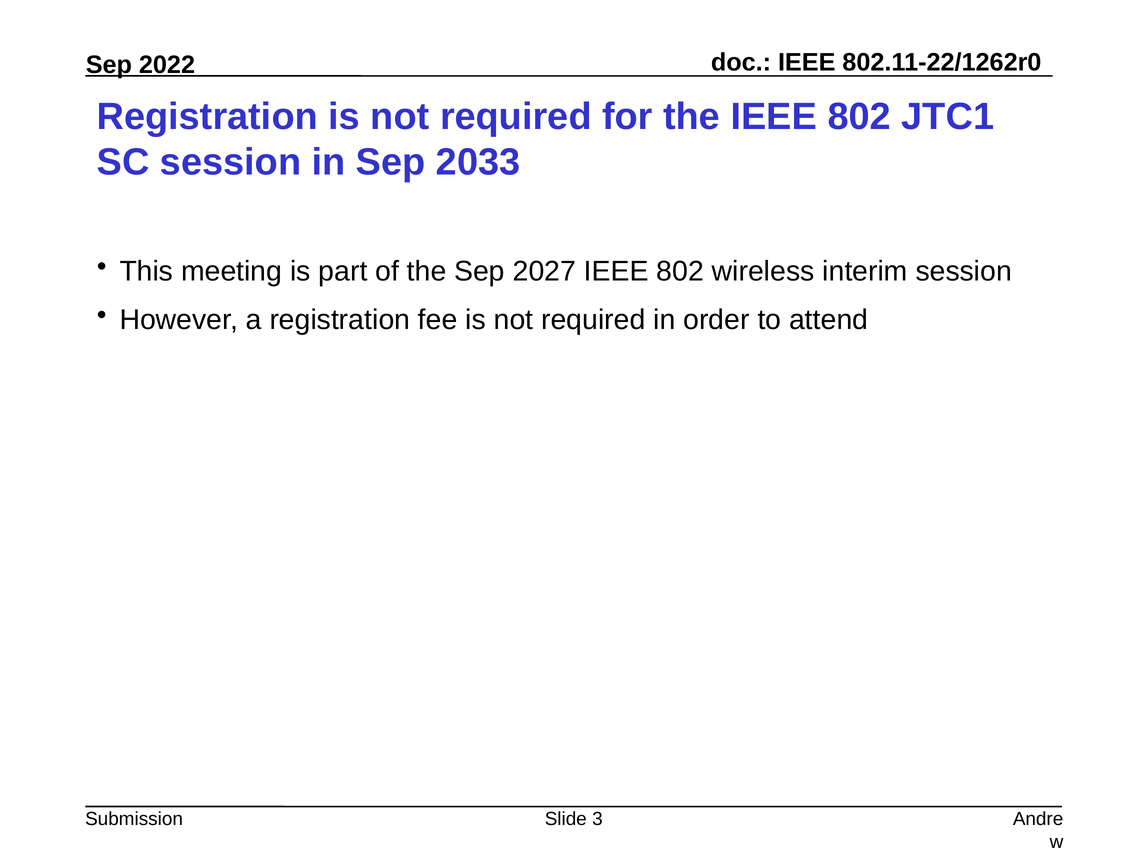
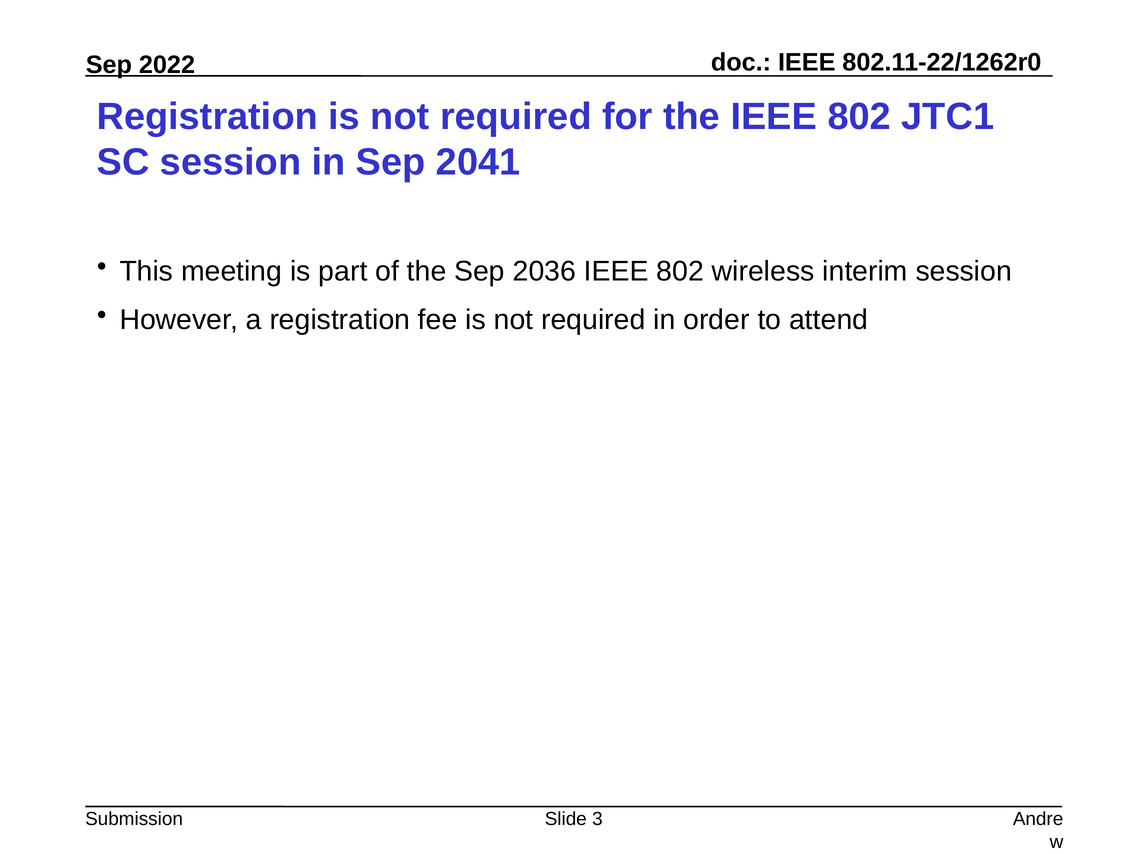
2033: 2033 -> 2041 (478, 162)
2027: 2027 -> 2036 (544, 271)
